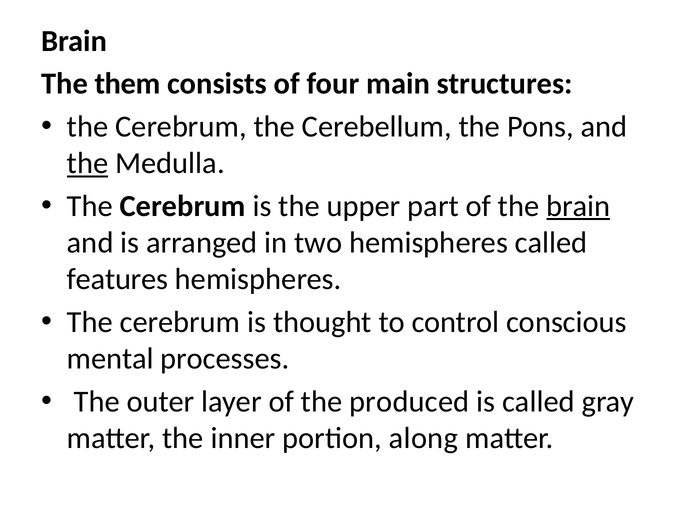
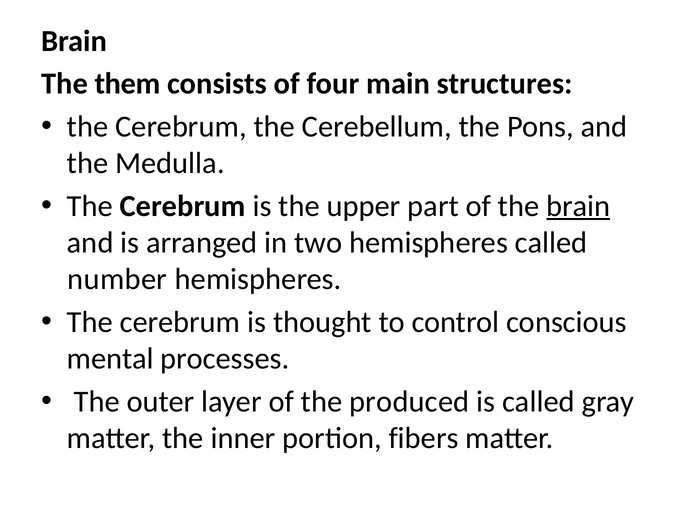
the underline: present -> none (88, 163)
features: features -> number (117, 279)
along: along -> fibers (424, 438)
